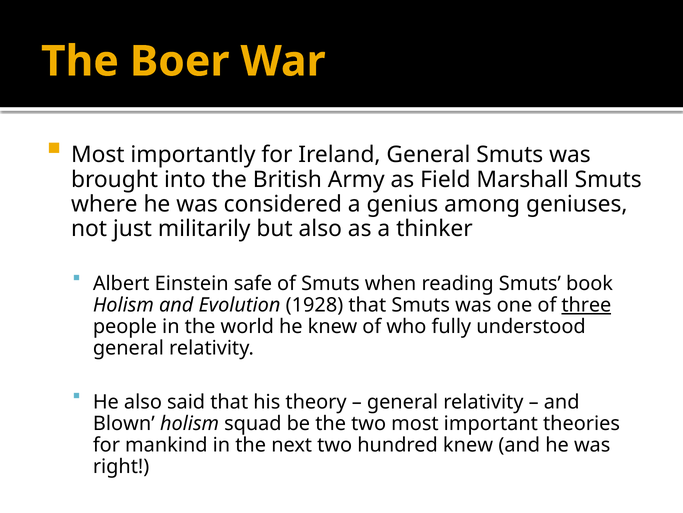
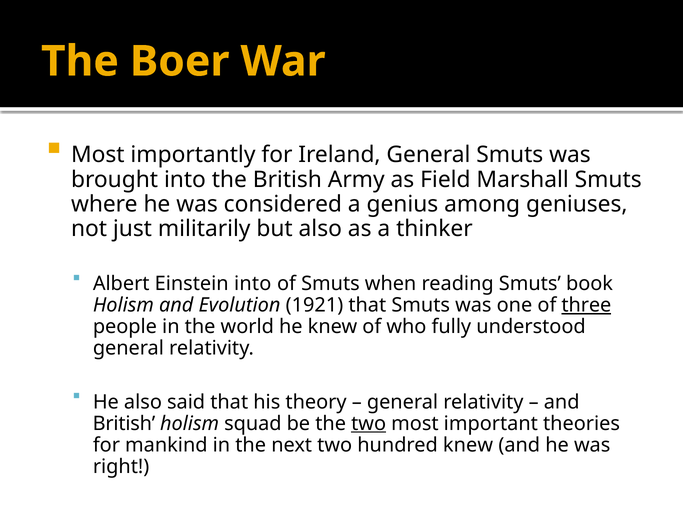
Einstein safe: safe -> into (253, 283)
1928: 1928 -> 1921 (314, 305)
Blown: Blown -> British (124, 423)
two underline: none -> present (369, 423)
